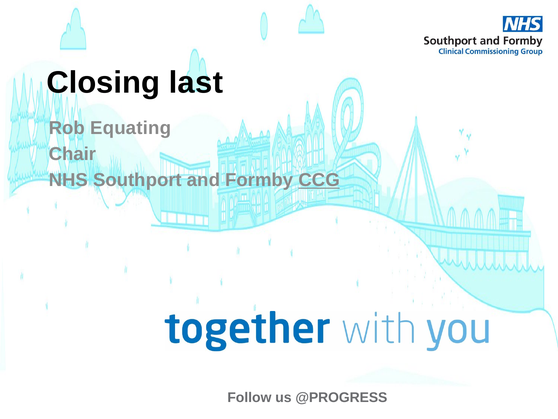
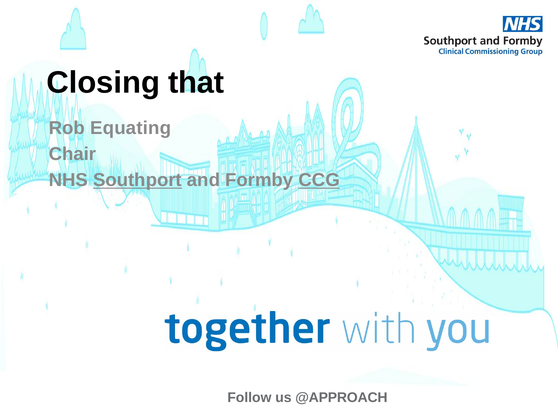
last: last -> that (196, 83)
Southport underline: none -> present (137, 180)
@PROGRESS: @PROGRESS -> @APPROACH (341, 397)
